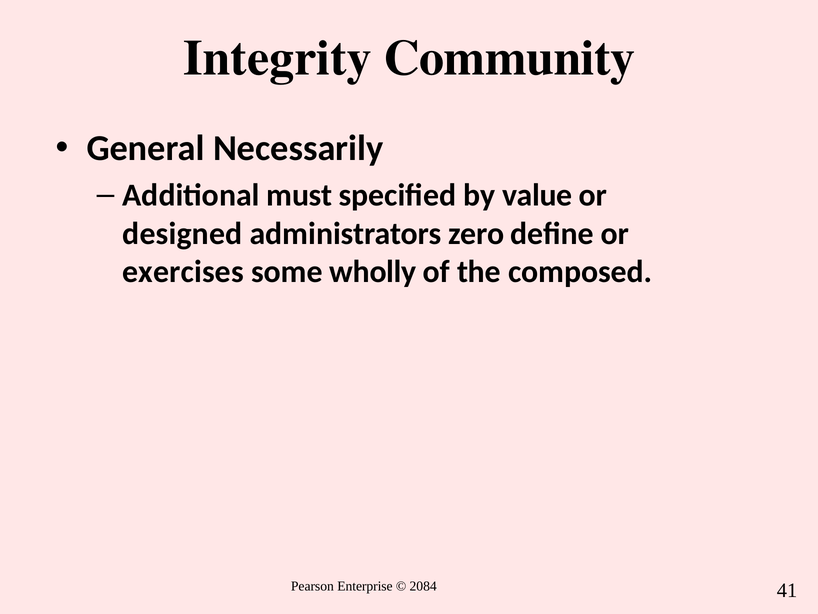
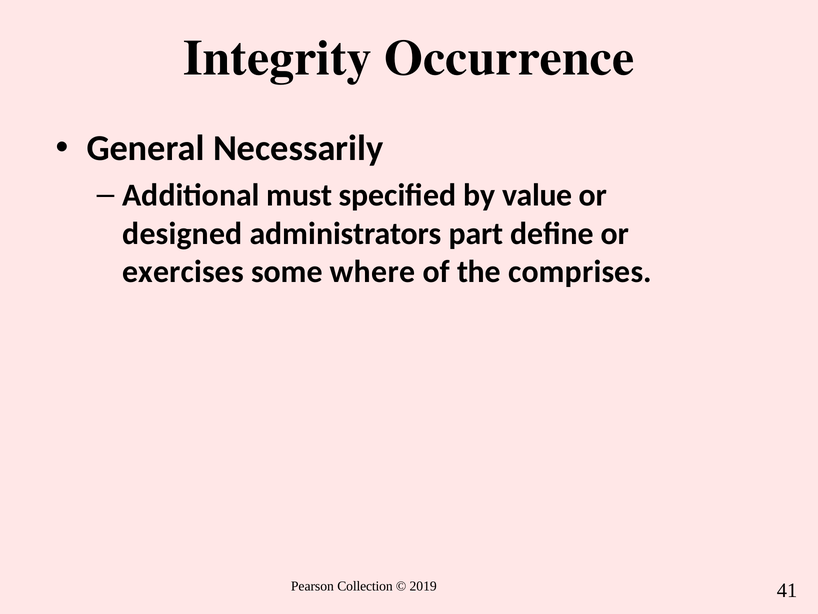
Community: Community -> Occurrence (509, 58)
zero: zero -> part (476, 233)
wholly: wholly -> where (373, 272)
composed: composed -> comprises (580, 272)
Enterprise: Enterprise -> Collection (365, 586)
2084: 2084 -> 2019 (423, 586)
